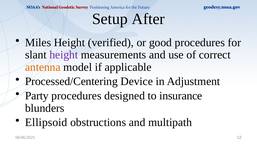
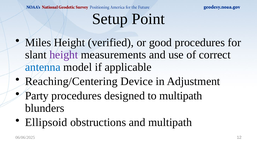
After: After -> Point (148, 19)
antenna colour: orange -> blue (43, 67)
Processed/Centering: Processed/Centering -> Reaching/Centering (71, 82)
to insurance: insurance -> multipath (181, 96)
